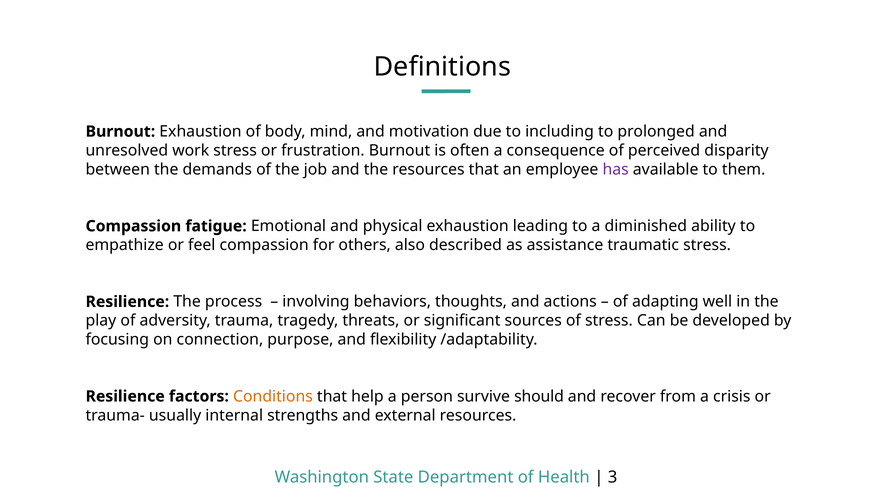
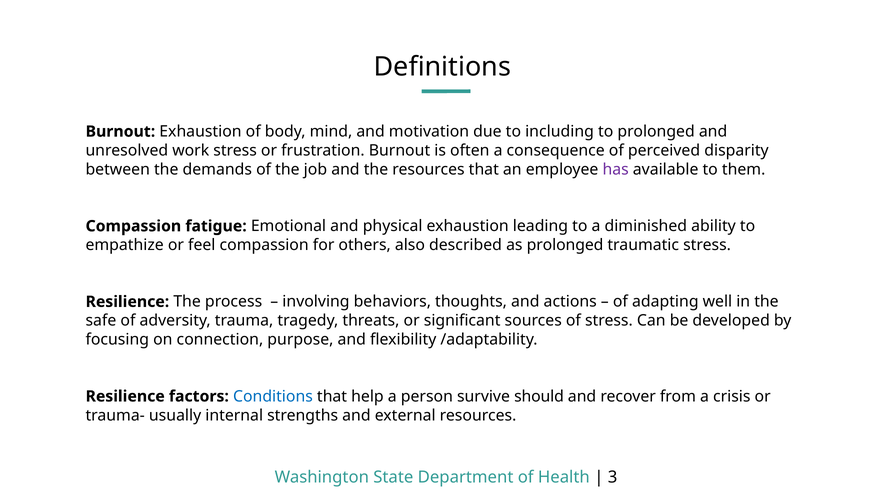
as assistance: assistance -> prolonged (565, 245)
play: play -> safe (101, 321)
Conditions colour: orange -> blue (273, 396)
